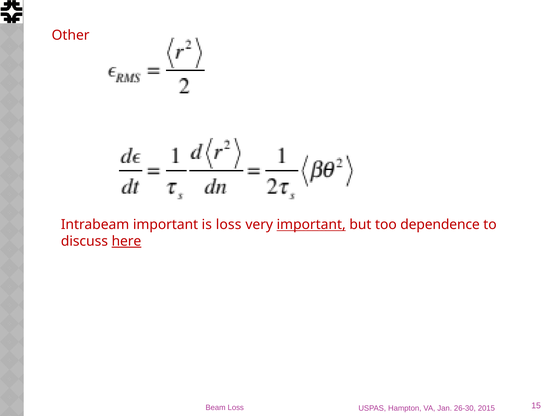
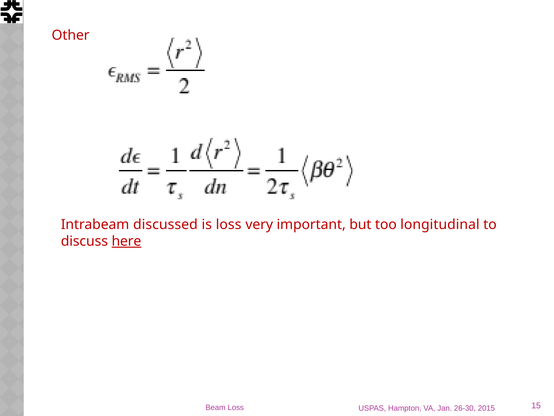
Intrabeam important: important -> discussed (165, 224)
important underline: present -> none (311, 224)
dependence: dependence -> longitudinal (440, 224)
